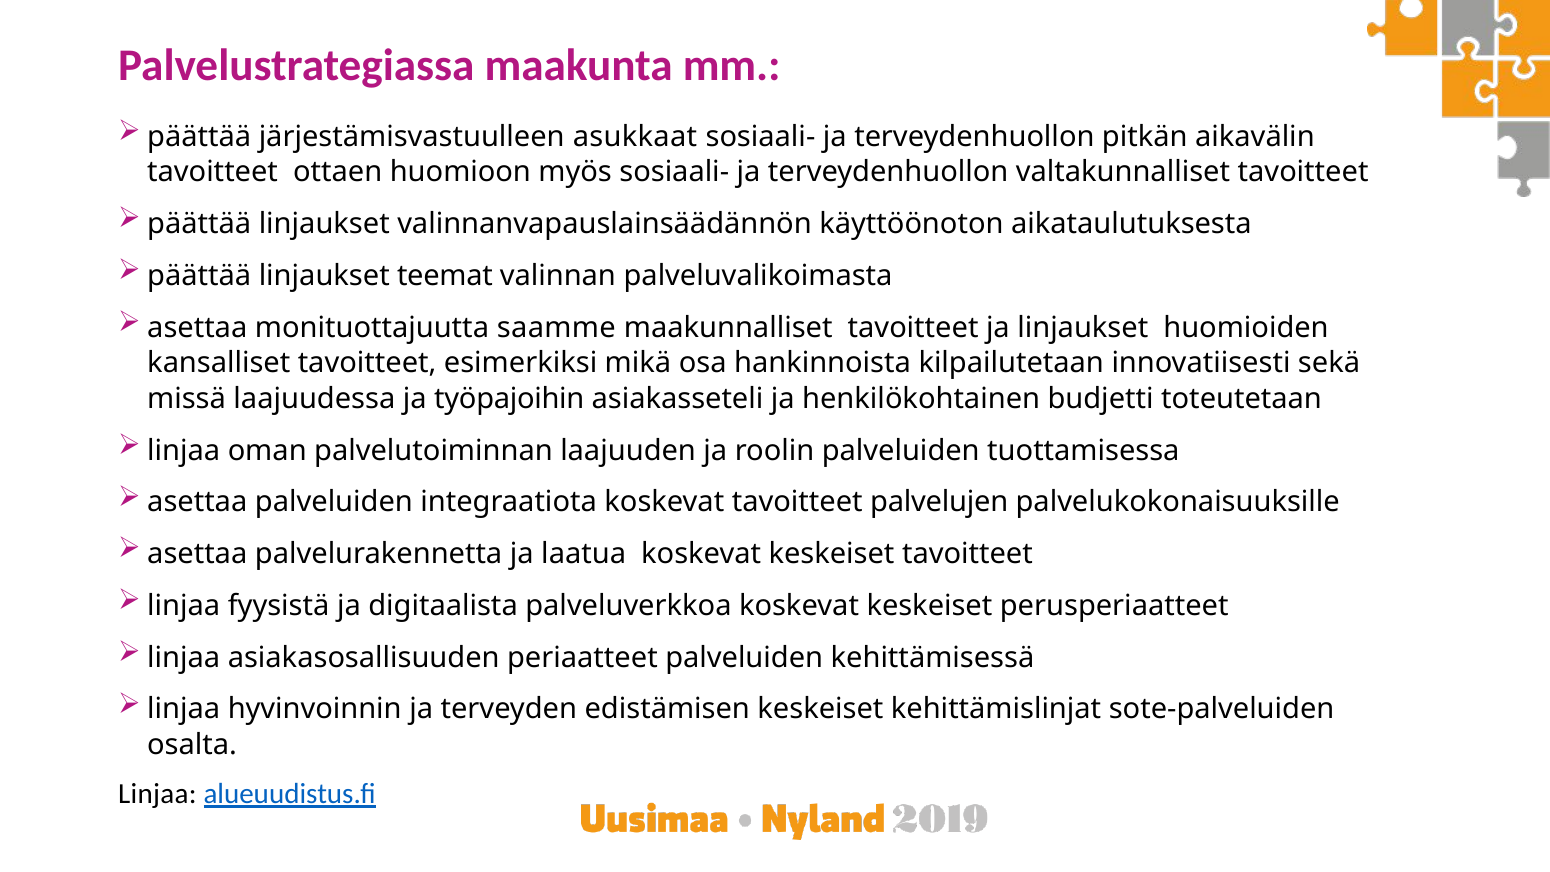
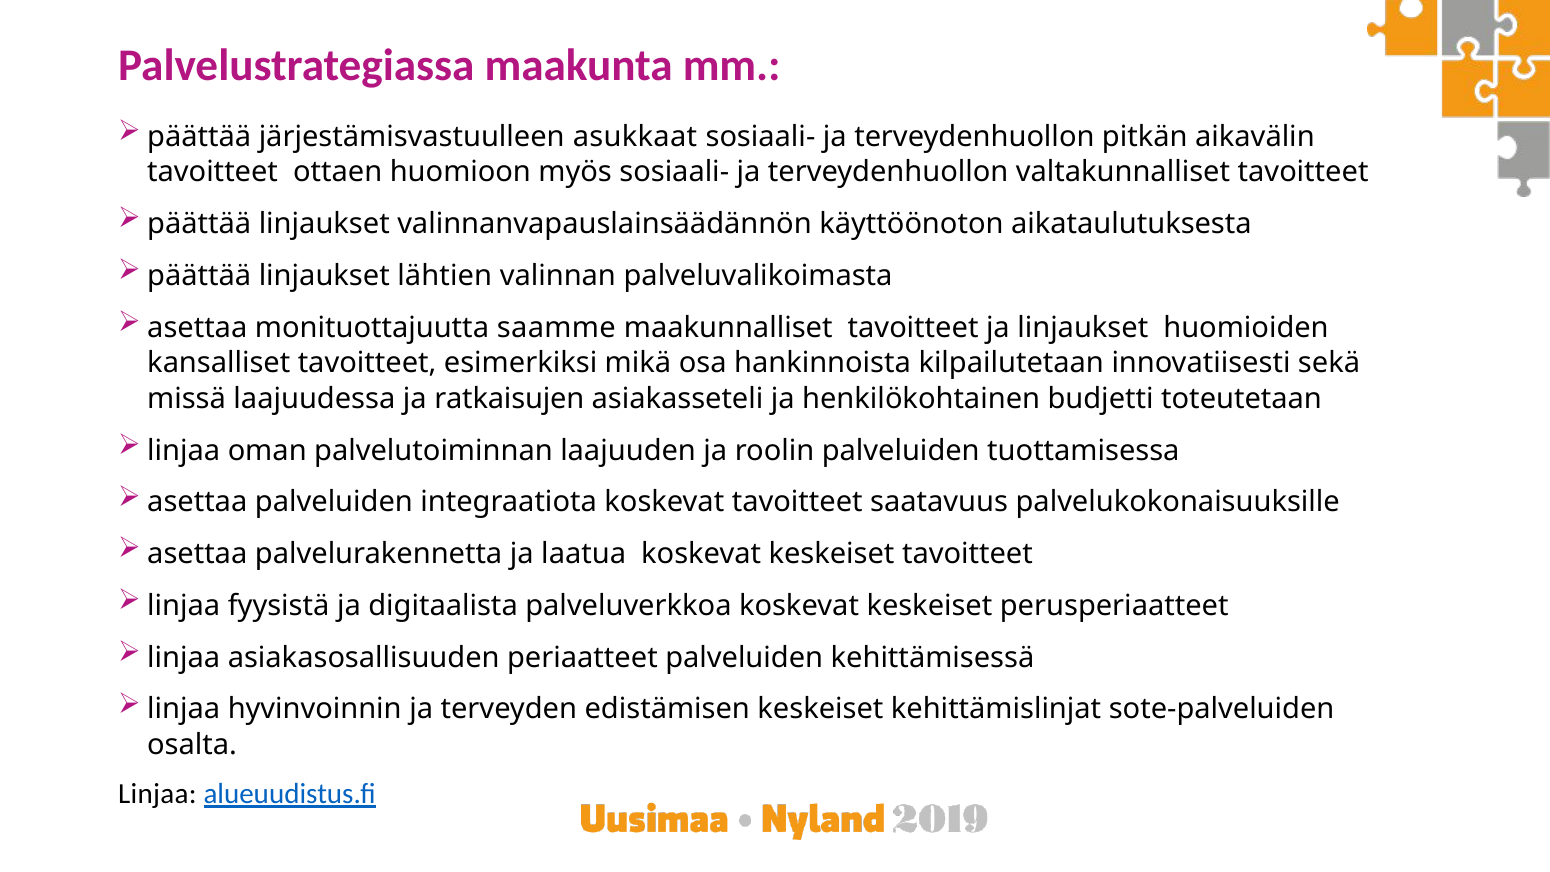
teemat: teemat -> lähtien (445, 276)
työpajoihin: työpajoihin -> ratkaisujen (509, 399)
palvelujen: palvelujen -> saatavuus (939, 502)
